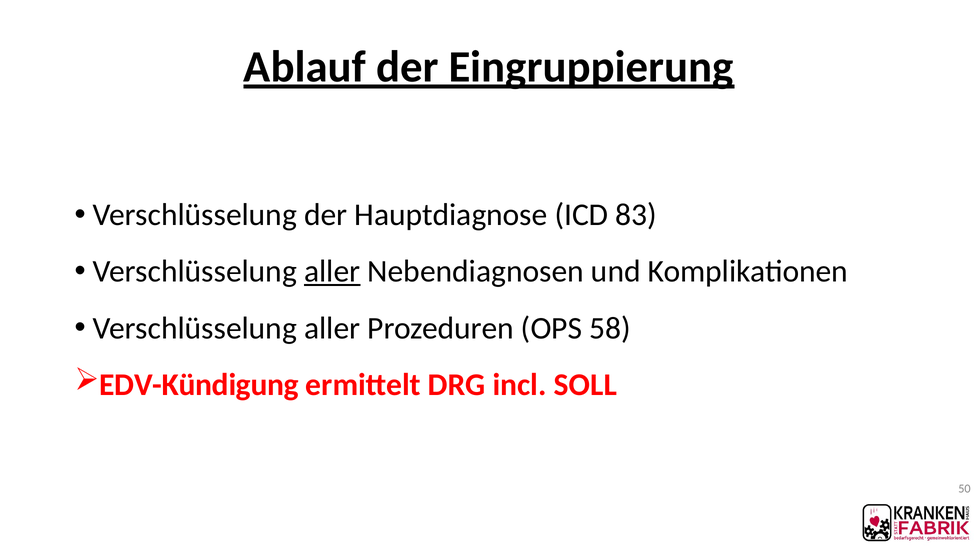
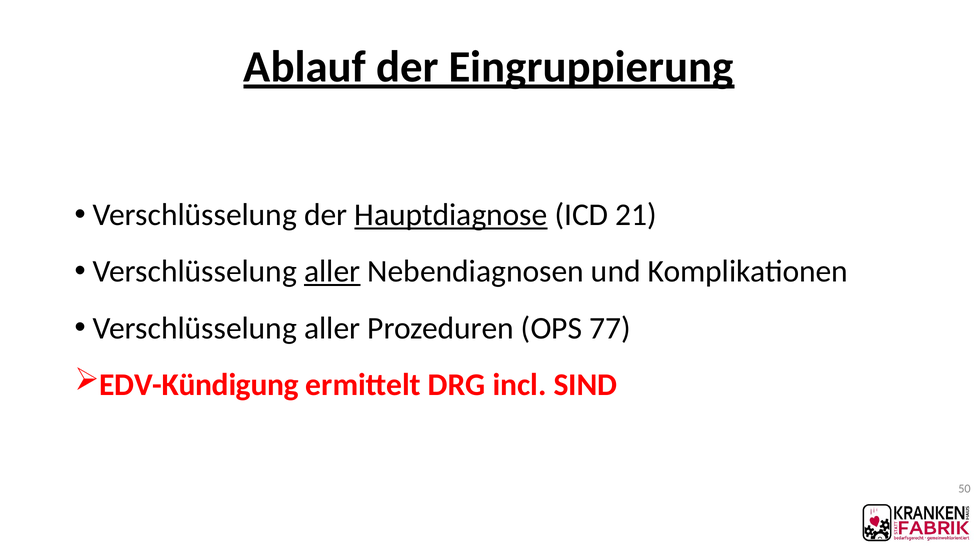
Hauptdiagnose underline: none -> present (451, 215)
83: 83 -> 21 (636, 215)
58: 58 -> 77 (610, 328)
SOLL: SOLL -> SIND (585, 385)
